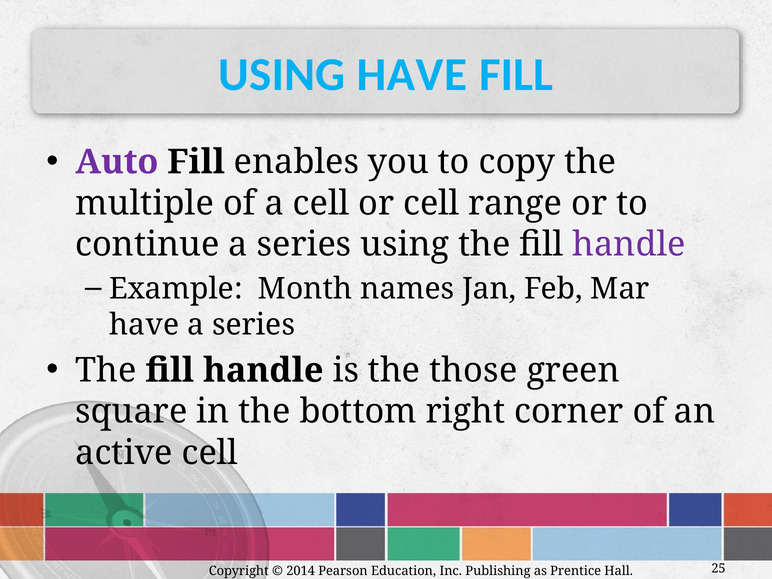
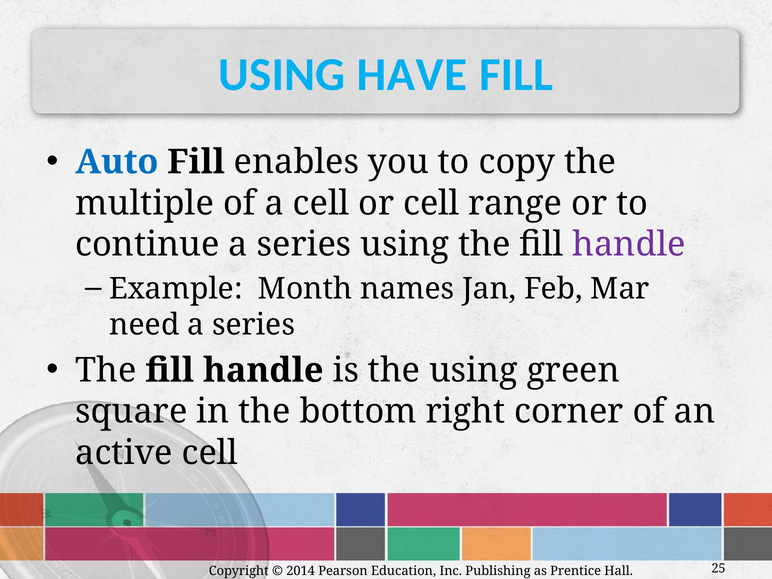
Auto colour: purple -> blue (117, 162)
have: have -> need (144, 325)
the those: those -> using (473, 370)
